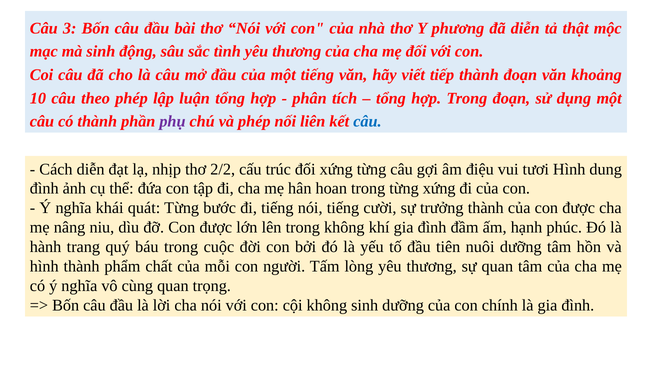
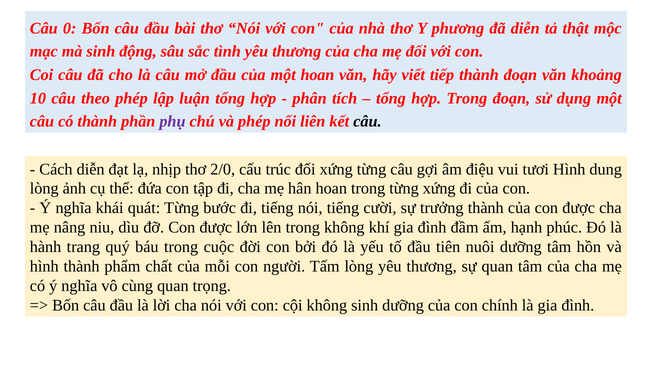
3: 3 -> 0 (70, 28)
một tiếng: tiếng -> hoan (317, 75)
câu colour: blue -> black (367, 121)
2/2: 2/2 -> 2/0 (223, 169)
đình: đình -> lòng (44, 188)
